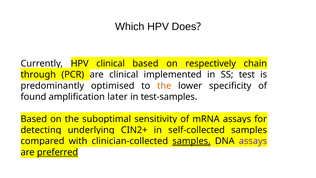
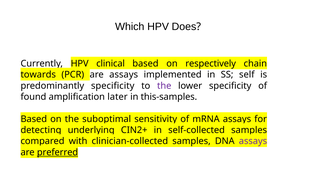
through: through -> towards (38, 75)
are clinical: clinical -> assays (124, 75)
test: test -> self (247, 75)
predominantly optimised: optimised -> specificity (113, 86)
the colour: orange -> purple (164, 86)
test-samples: test-samples -> this-samples (169, 97)
samples underline: present -> none (191, 141)
